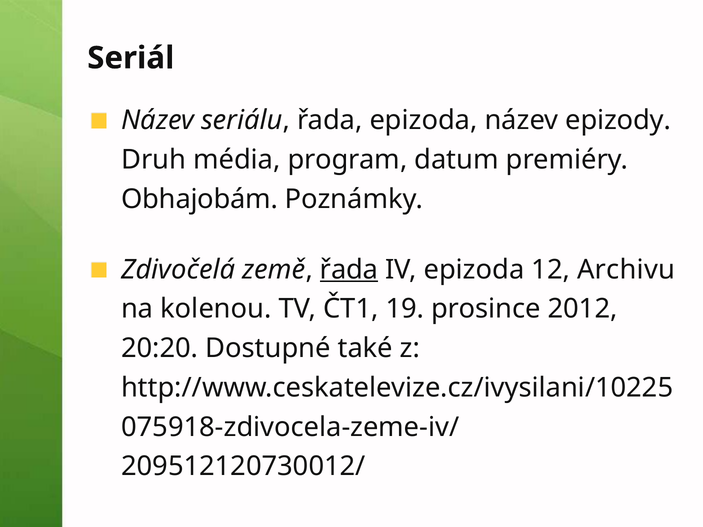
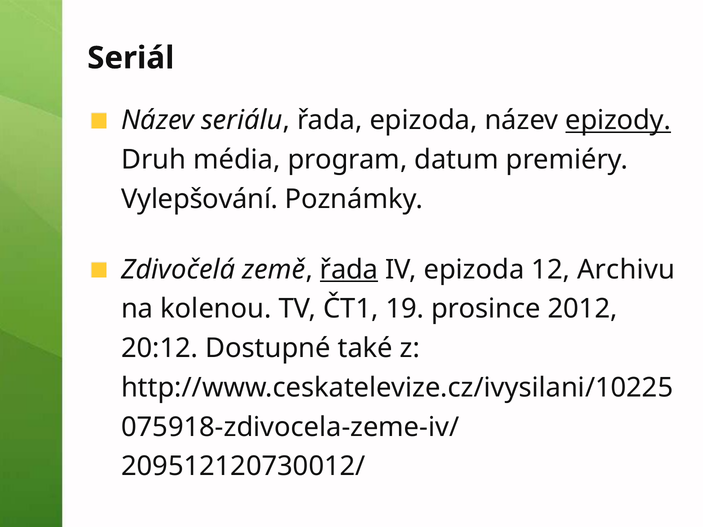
epizody underline: none -> present (618, 120)
Obhajobám: Obhajobám -> Vylepšování (200, 199)
20:20: 20:20 -> 20:12 (160, 348)
